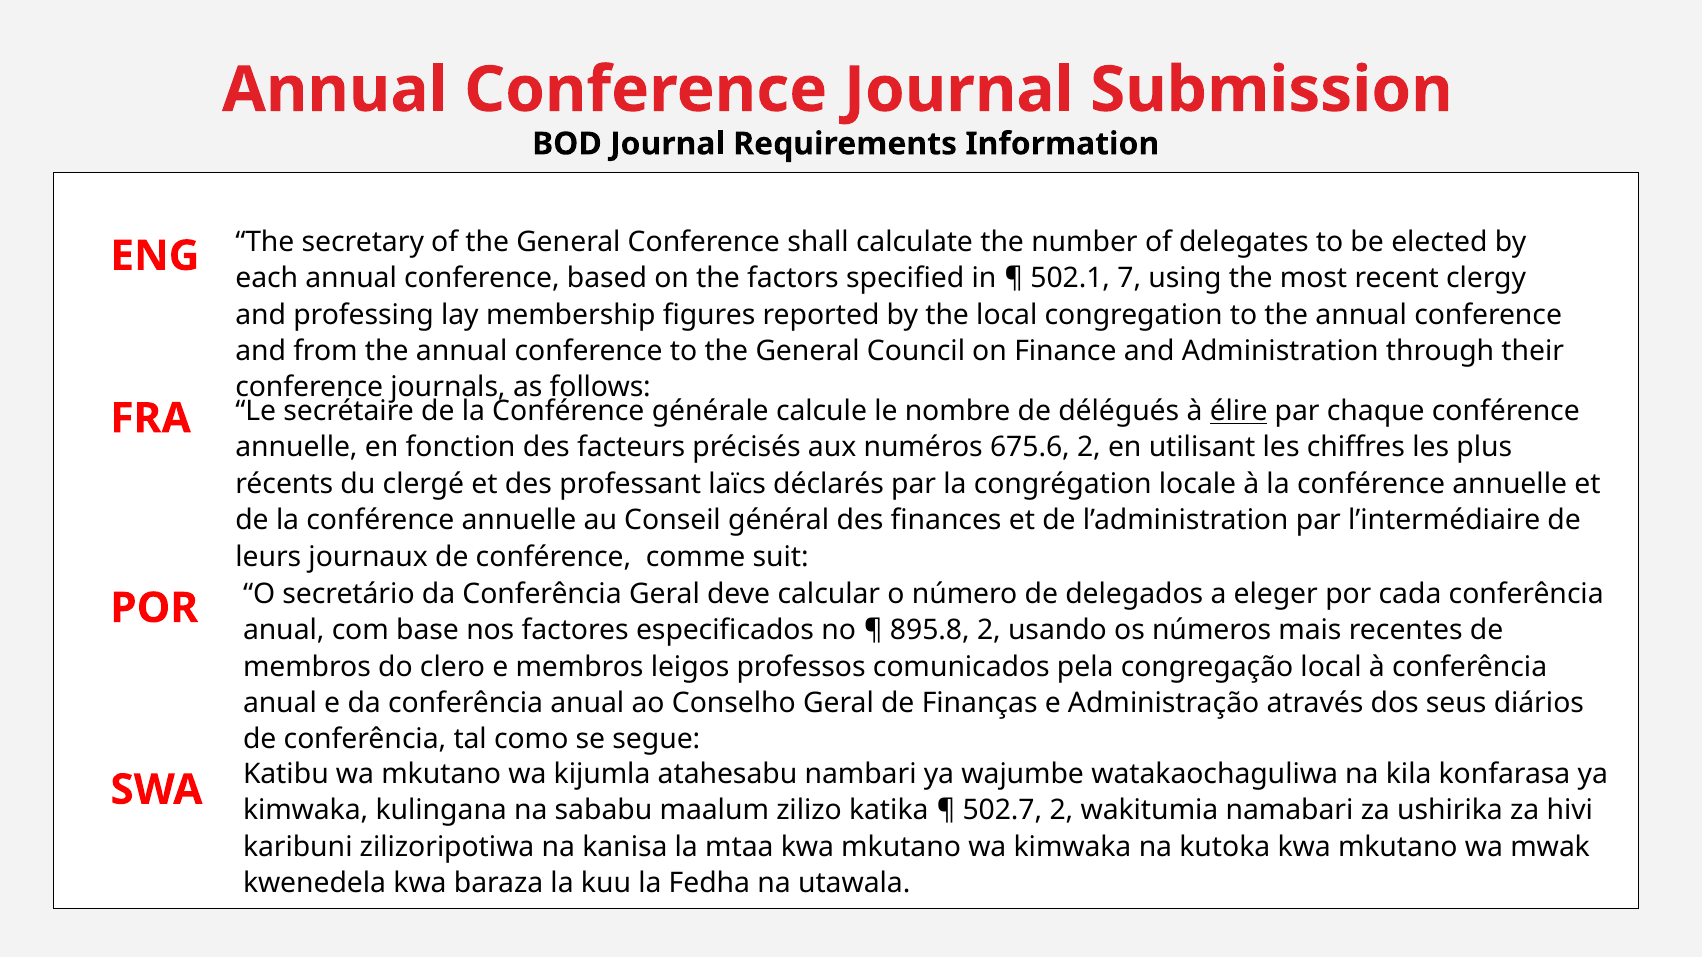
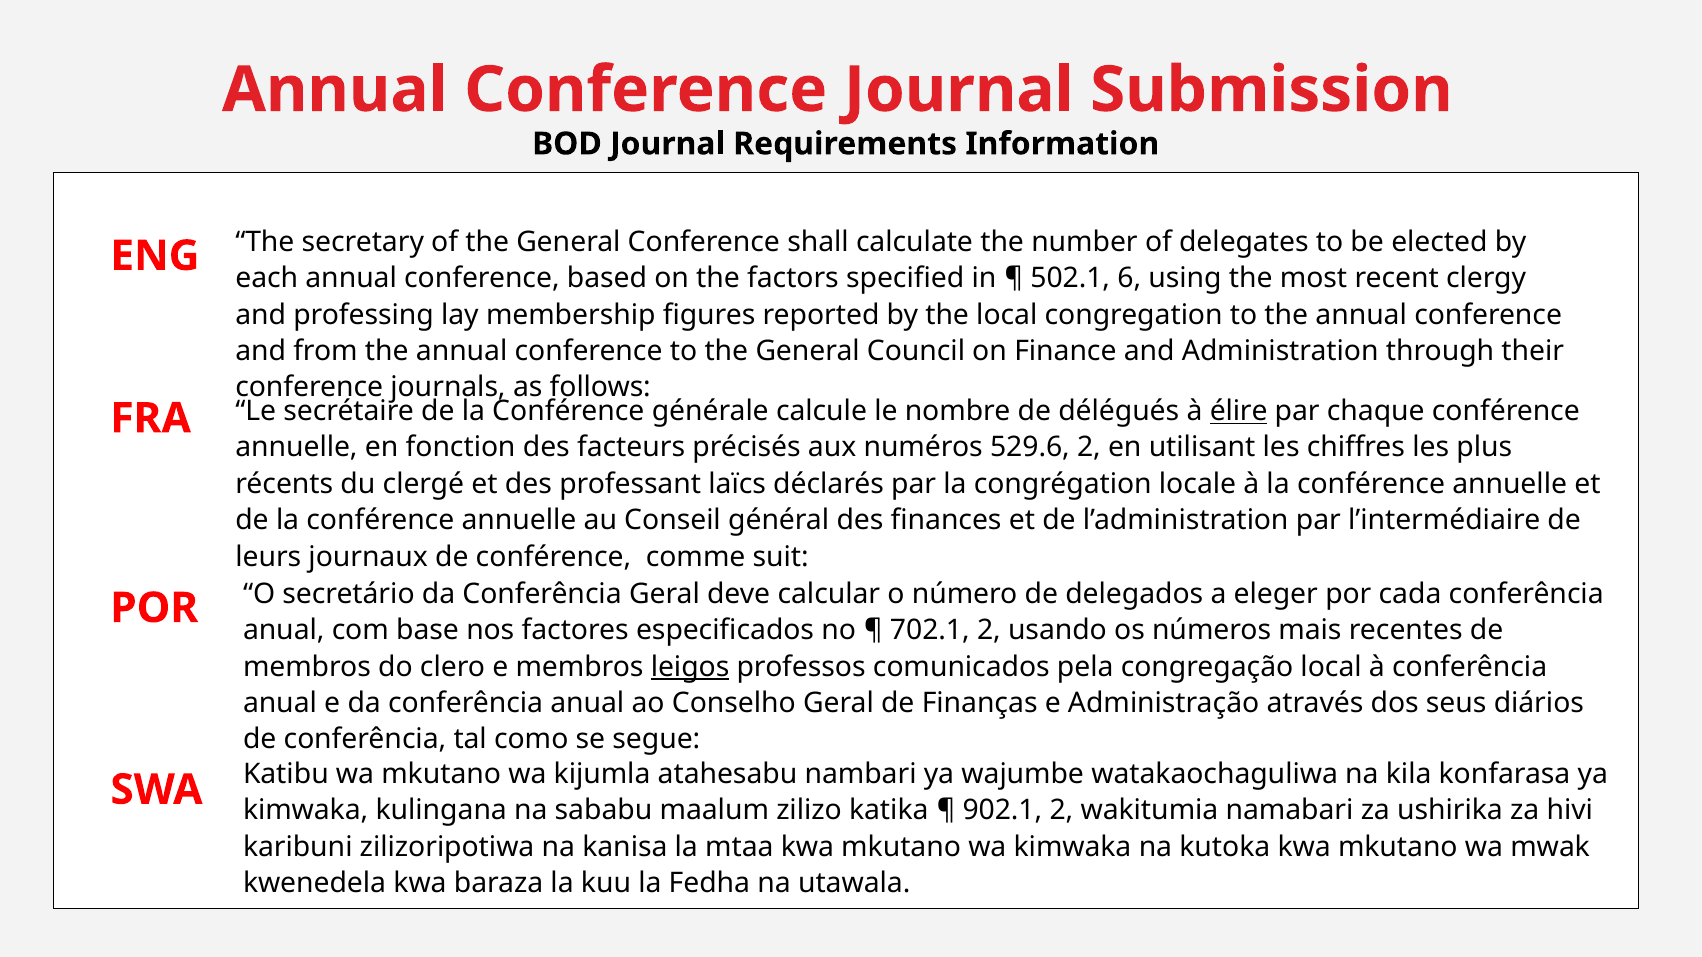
7: 7 -> 6 (1129, 278)
675.6: 675.6 -> 529.6 (1030, 448)
895.8: 895.8 -> 702.1 (930, 631)
leigos underline: none -> present (690, 667)
502.7: 502.7 -> 902.1 (1002, 811)
